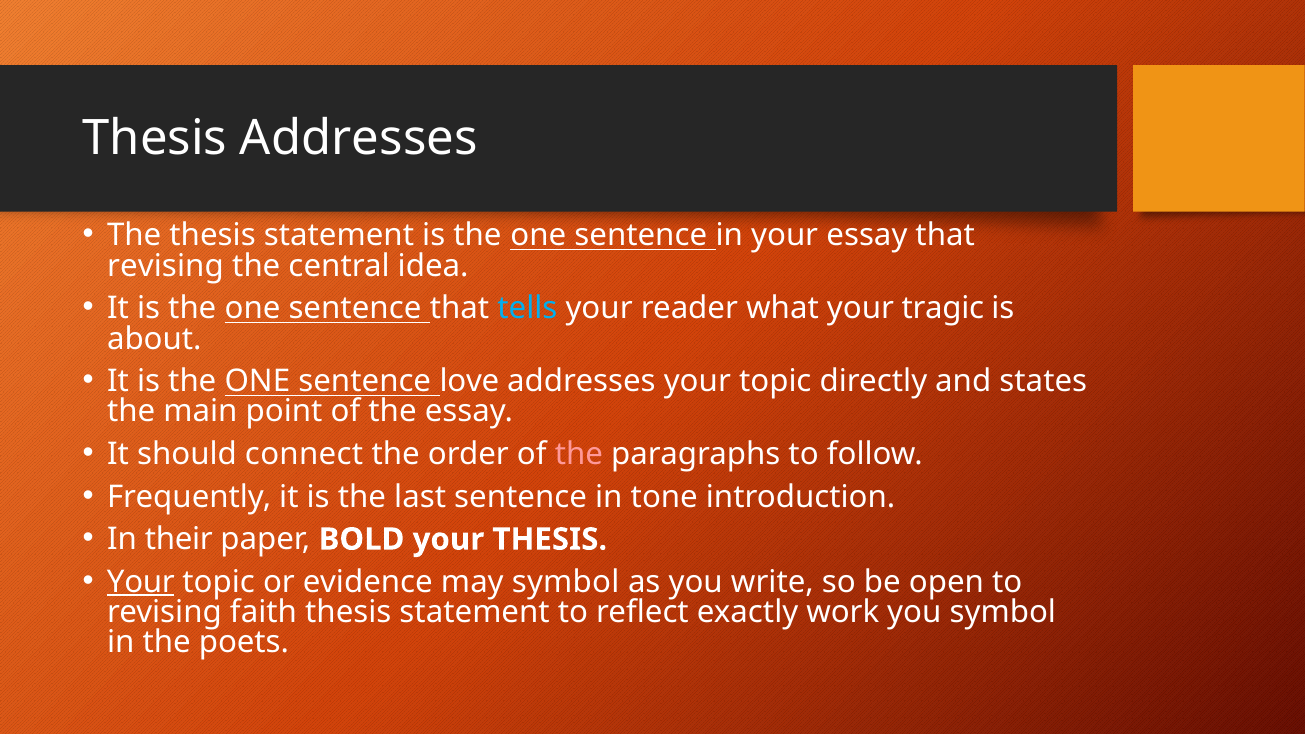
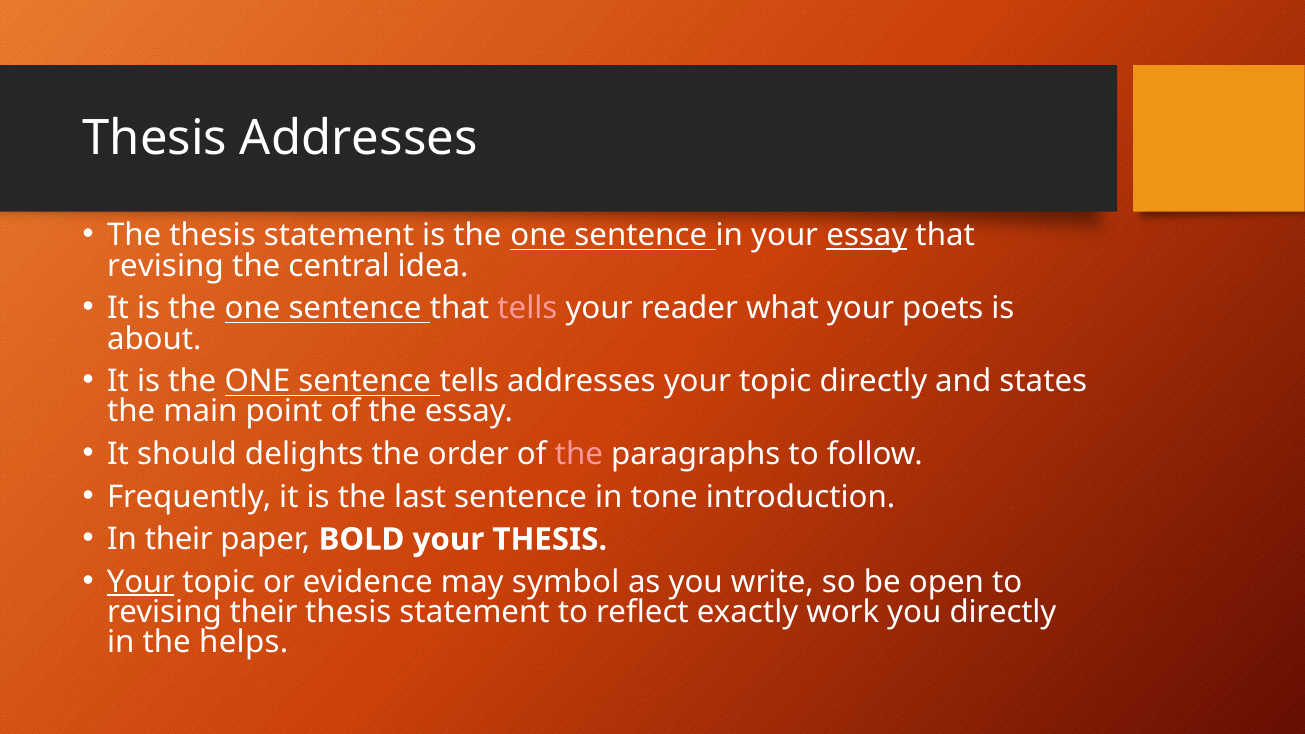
essay underline: none -> present (867, 235)
tells colour: light blue -> pink (527, 308)
tragic: tragic -> poets (943, 308)
sentence love: love -> tells (469, 381)
connect: connect -> delights (304, 454)
revising faith: faith -> their (264, 612)
you symbol: symbol -> directly (1003, 612)
poets: poets -> helps (244, 643)
